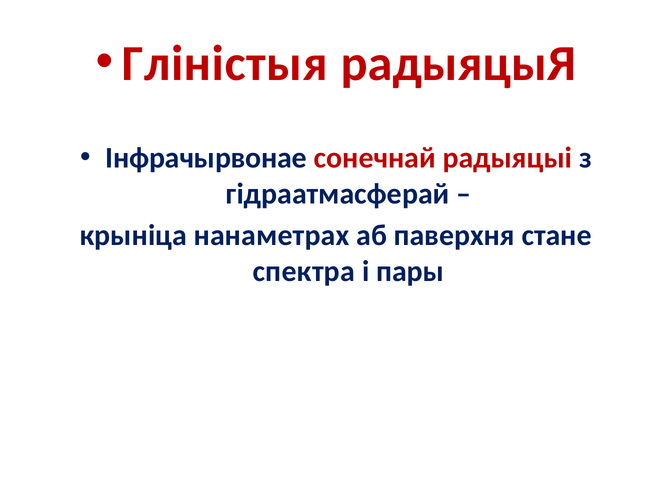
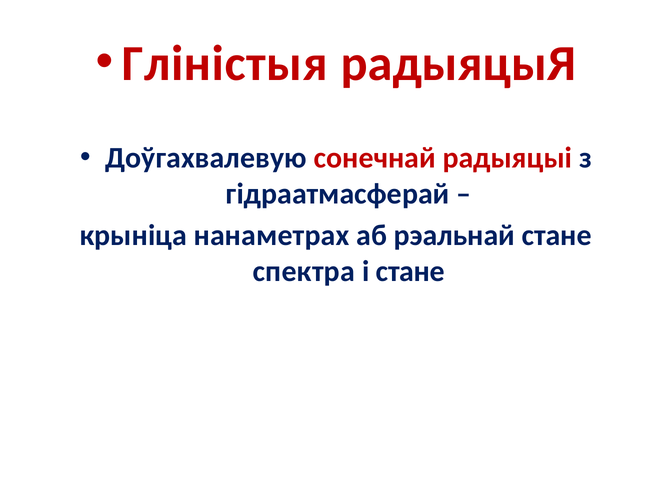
Інфрачырвонае: Інфрачырвонае -> Доўгахвалевую (206, 158)
паверхня: паверхня -> рэальнай (454, 236)
і пары: пары -> стане (410, 271)
